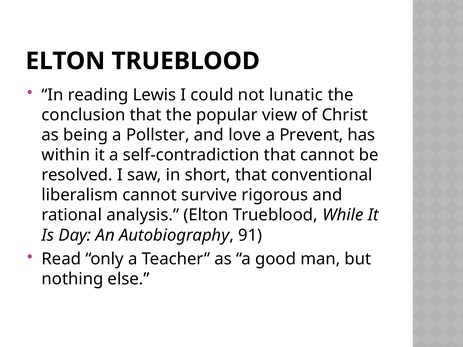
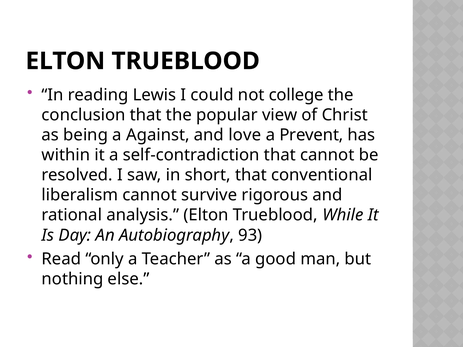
lunatic: lunatic -> college (296, 95)
Pollster: Pollster -> Against (158, 135)
91: 91 -> 93 (250, 235)
